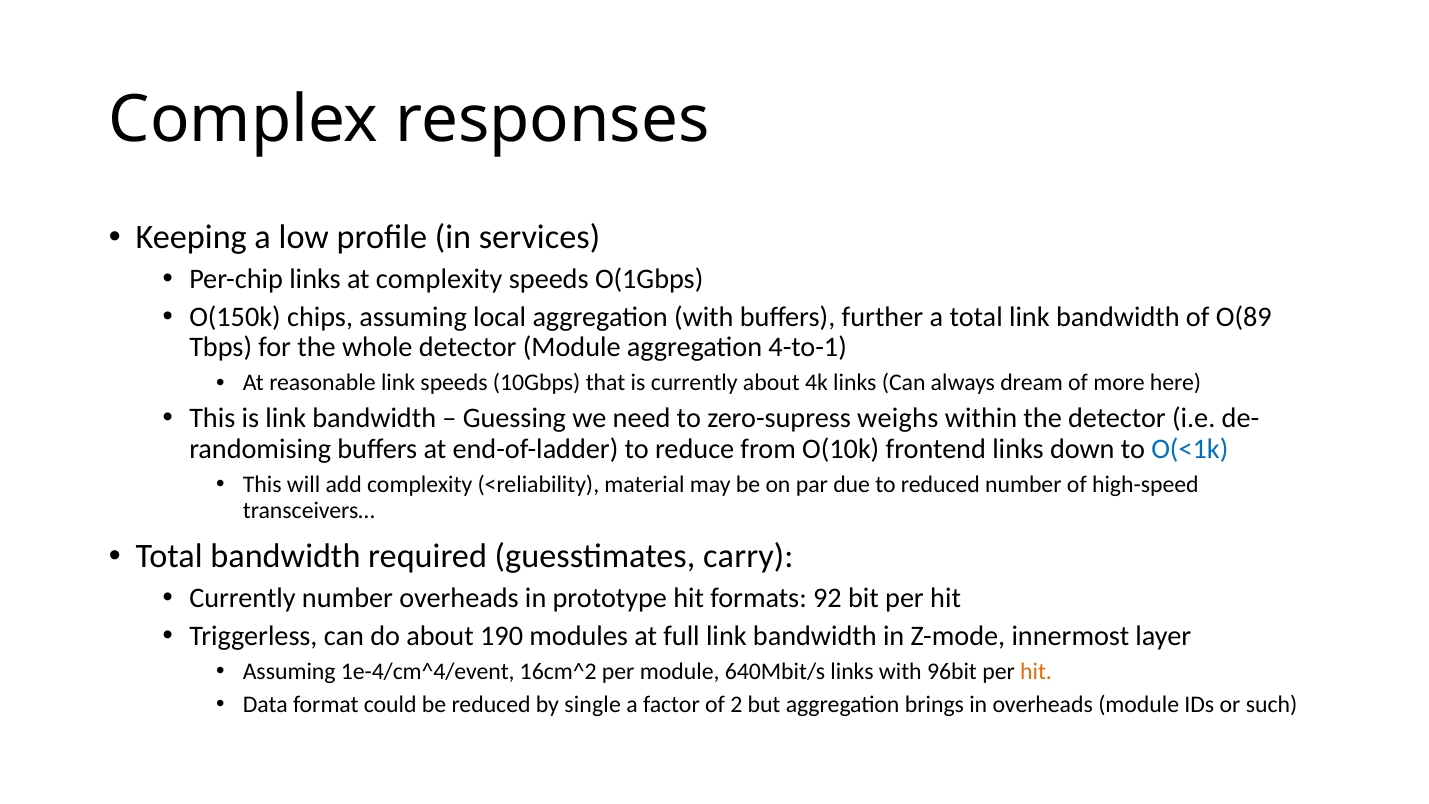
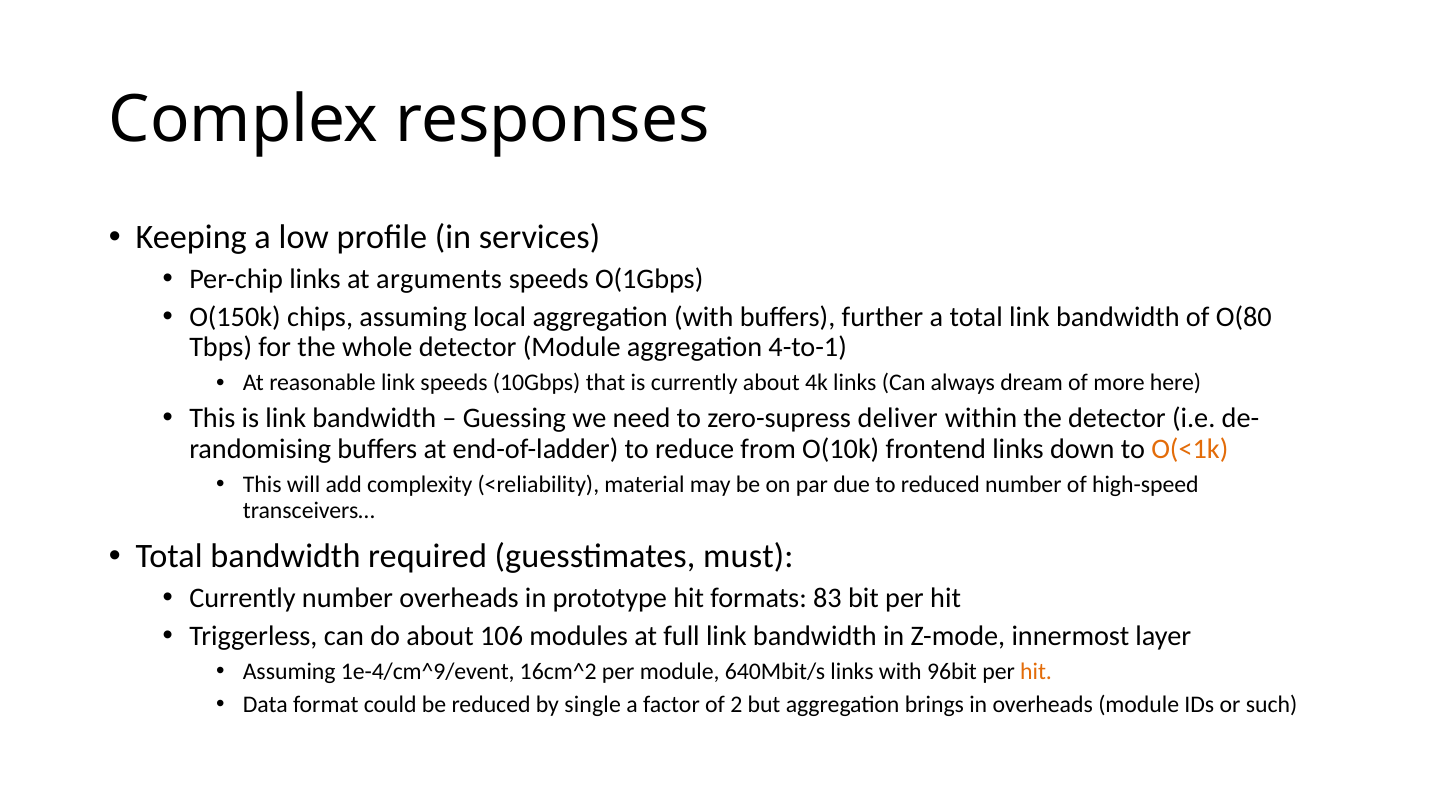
at complexity: complexity -> arguments (439, 279)
O(89: O(89 -> O(80 (1244, 317)
weighs: weighs -> deliver (898, 418)
O(<1k colour: blue -> orange (1190, 449)
carry: carry -> must (748, 556)
92: 92 -> 83 (827, 598)
190: 190 -> 106 (502, 636)
1e-4/cm^4/event: 1e-4/cm^4/event -> 1e-4/cm^9/event (428, 671)
